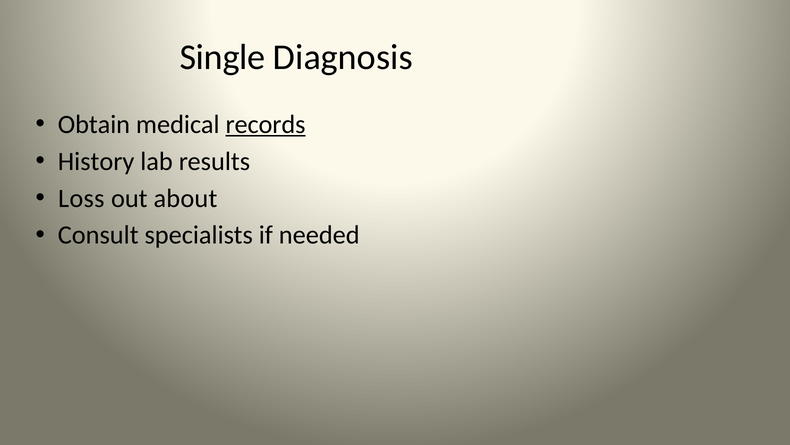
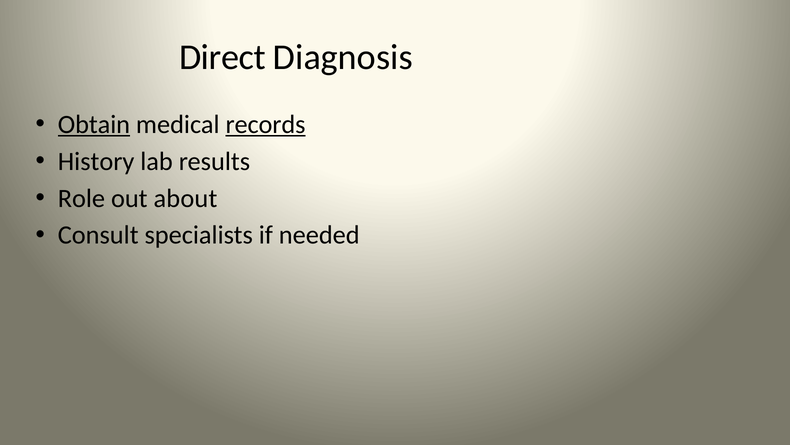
Single: Single -> Direct (222, 57)
Obtain underline: none -> present (94, 124)
Loss: Loss -> Role (81, 198)
